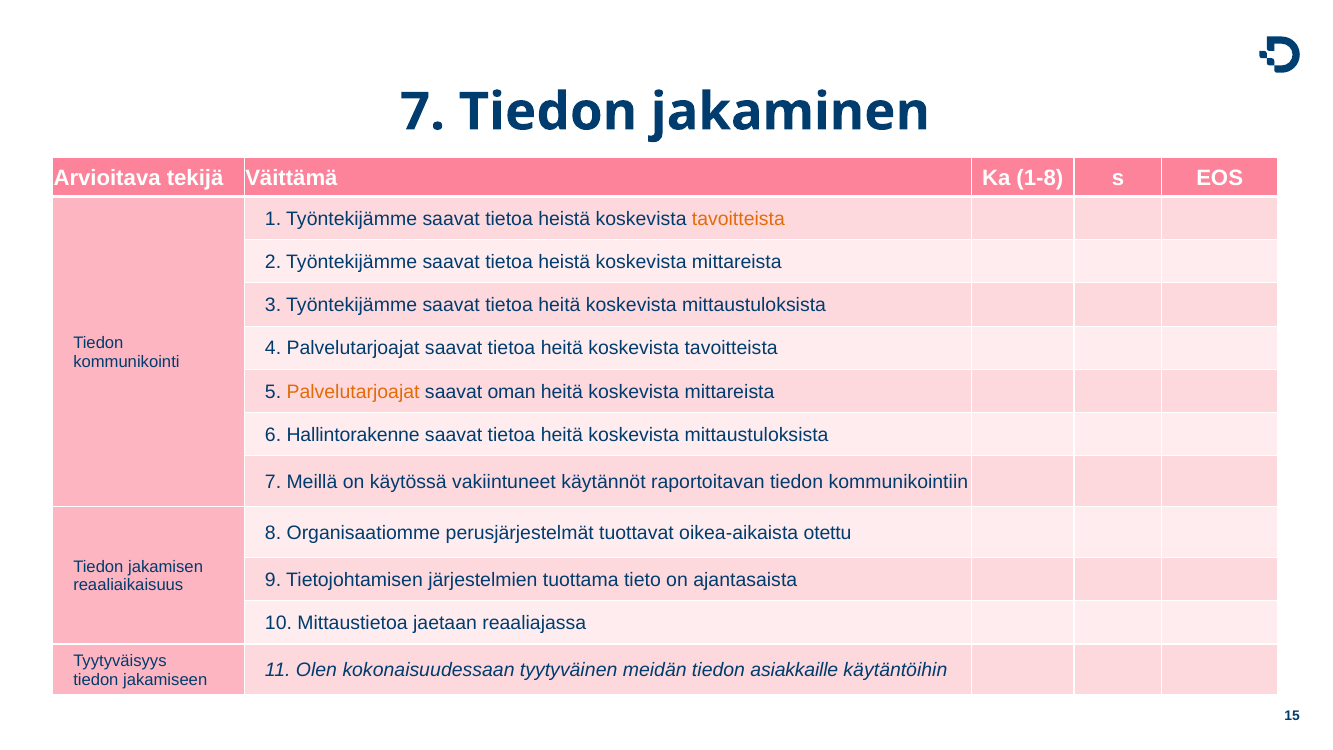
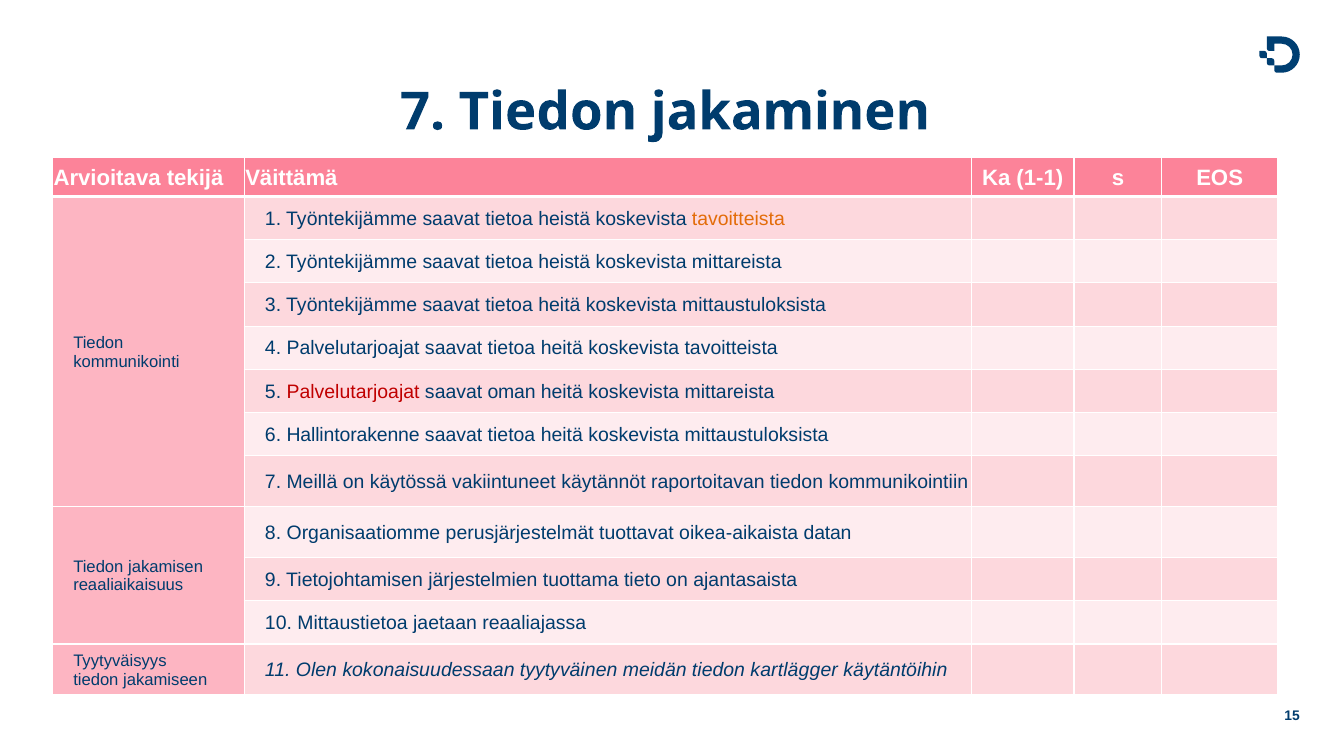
1-8: 1-8 -> 1-1 (1040, 178)
Palvelutarjoajat colour: orange -> red (353, 392)
otettu: otettu -> datan (828, 533)
asiakkaille: asiakkaille -> kartlägger (794, 670)
